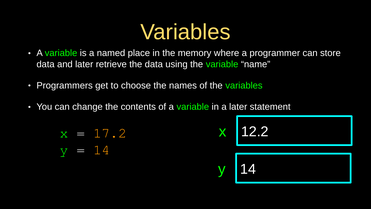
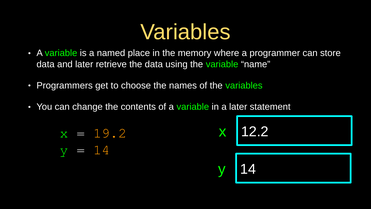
17.2: 17.2 -> 19.2 (110, 133)
